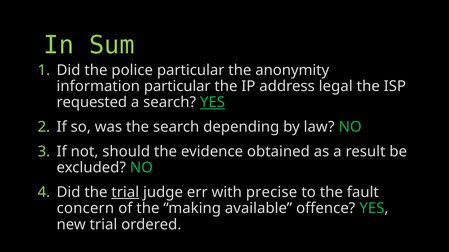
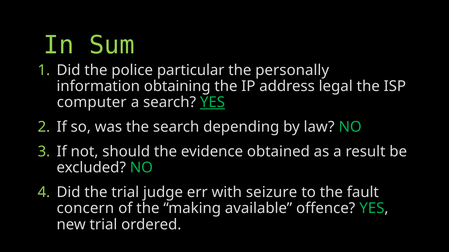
anonymity: anonymity -> personally (292, 70)
information particular: particular -> obtaining (177, 86)
requested: requested -> computer (92, 103)
trial underline: present -> none (125, 193)
precise: precise -> seizure (272, 193)
